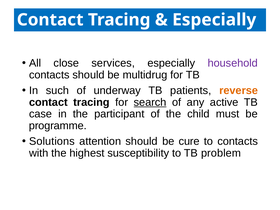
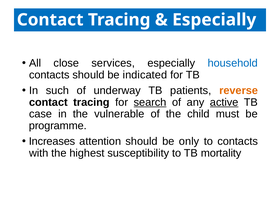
household colour: purple -> blue (233, 63)
multidrug: multidrug -> indicated (145, 75)
active underline: none -> present (224, 102)
participant: participant -> vulnerable (119, 114)
Solutions: Solutions -> Increases (52, 141)
cure: cure -> only (189, 141)
problem: problem -> mortality (221, 153)
